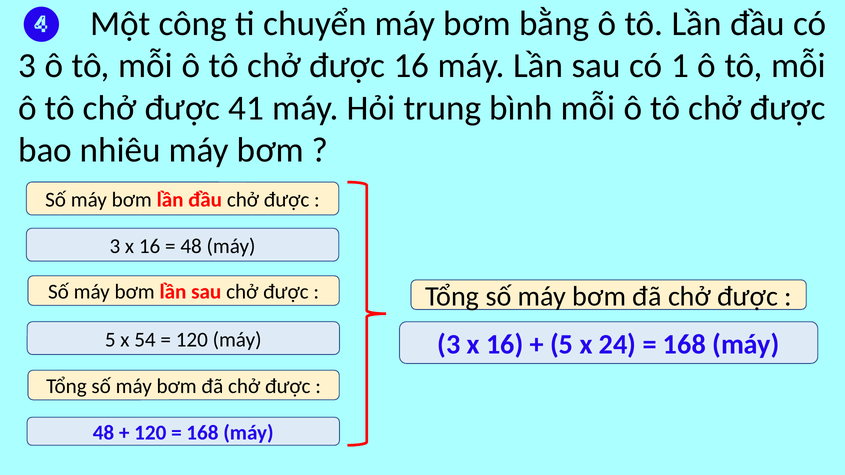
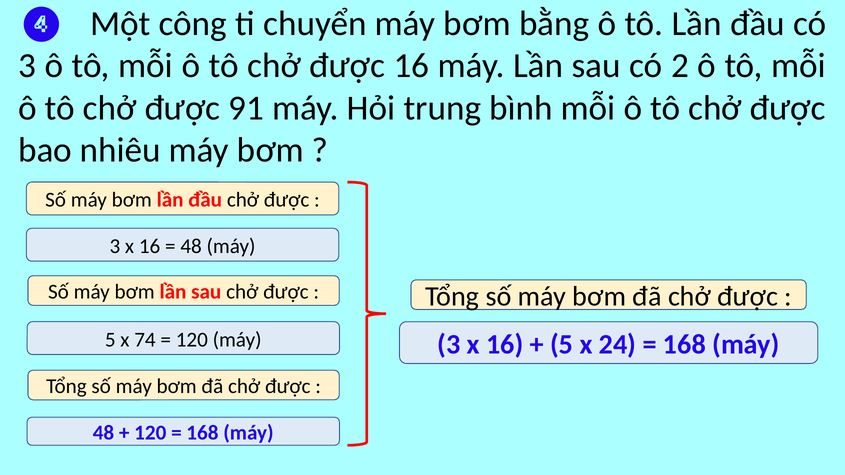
1: 1 -> 2 (680, 66)
41: 41 -> 91 (246, 108)
54: 54 -> 74 (145, 340)
